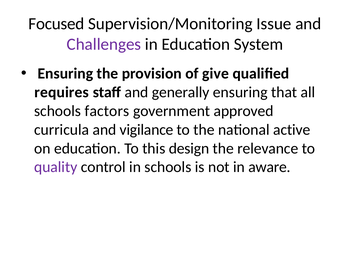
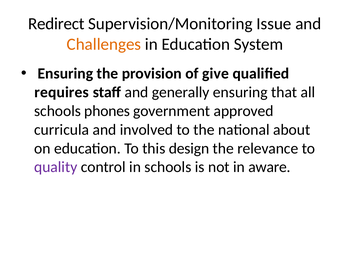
Focused: Focused -> Redirect (56, 24)
Challenges colour: purple -> orange (104, 44)
factors: factors -> phones (107, 111)
vigilance: vigilance -> involved (147, 129)
active: active -> about (292, 129)
